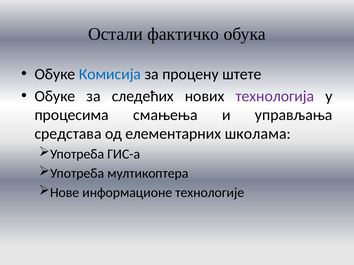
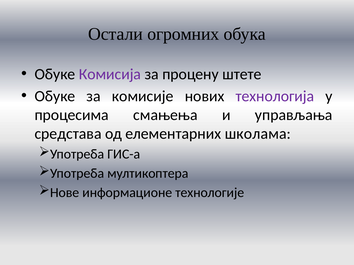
фактичко: фактичко -> огромних (183, 34)
Комисија colour: blue -> purple (110, 74)
следећих: следећих -> комисије (143, 96)
